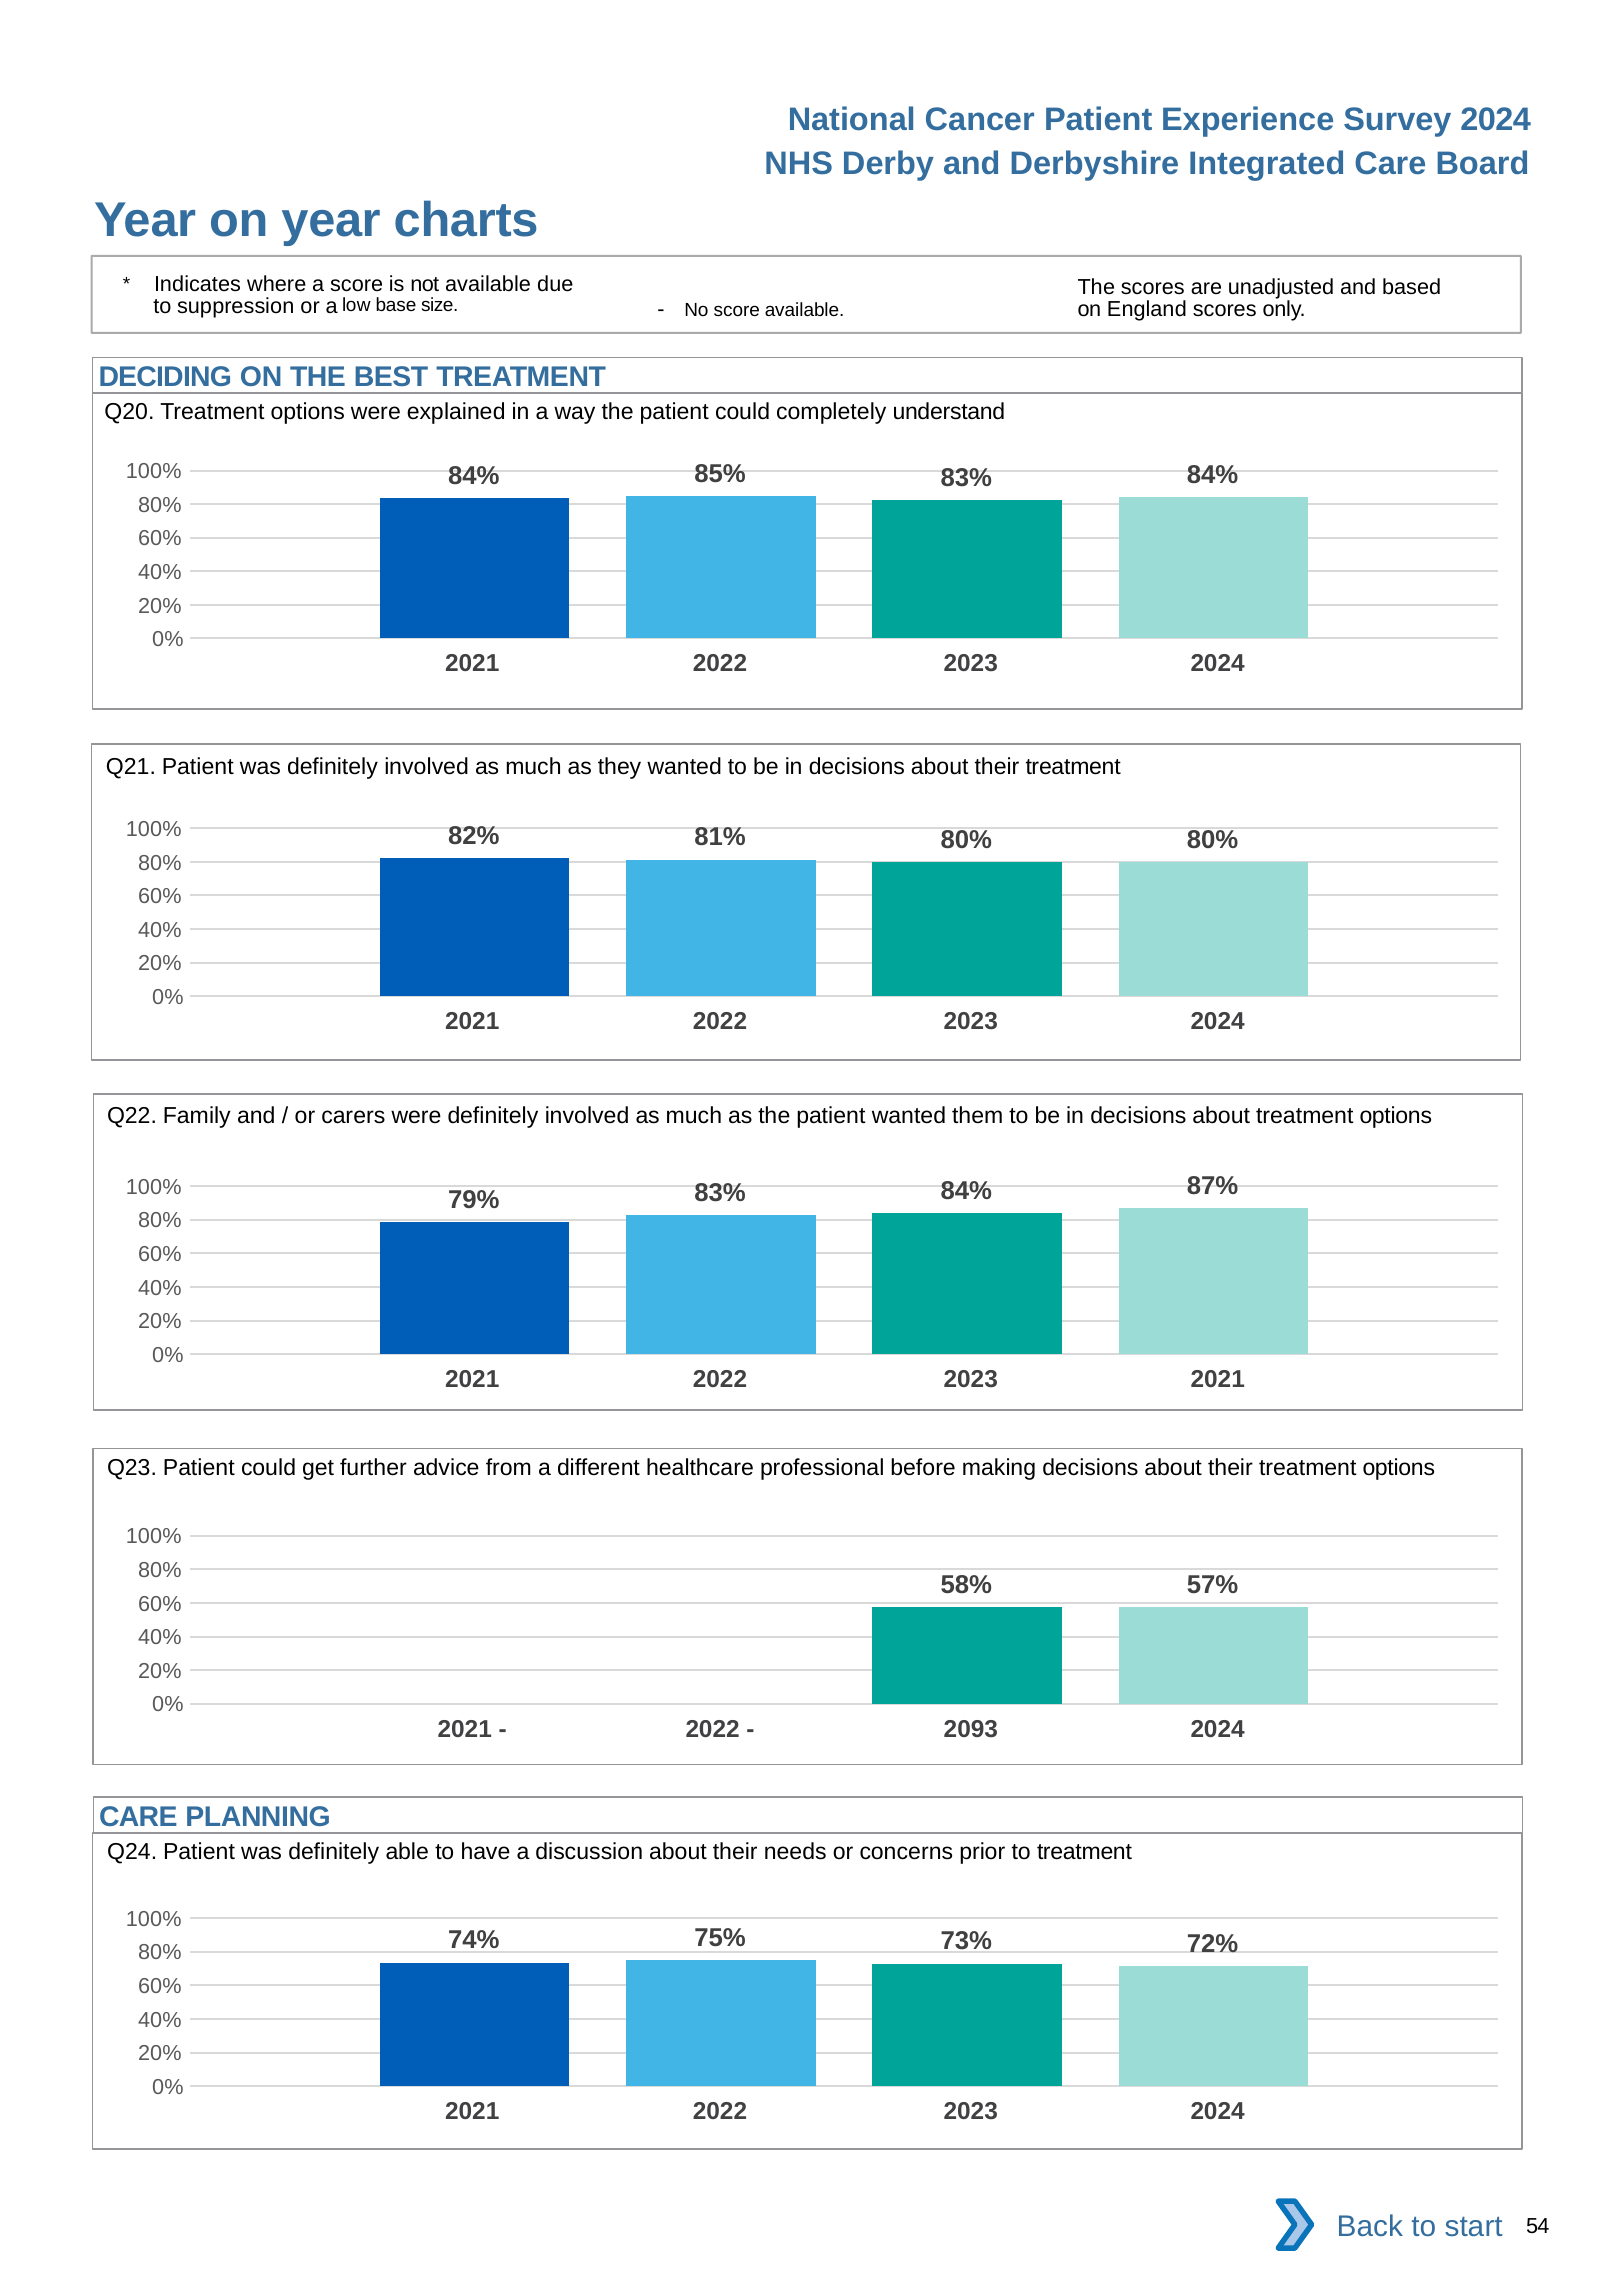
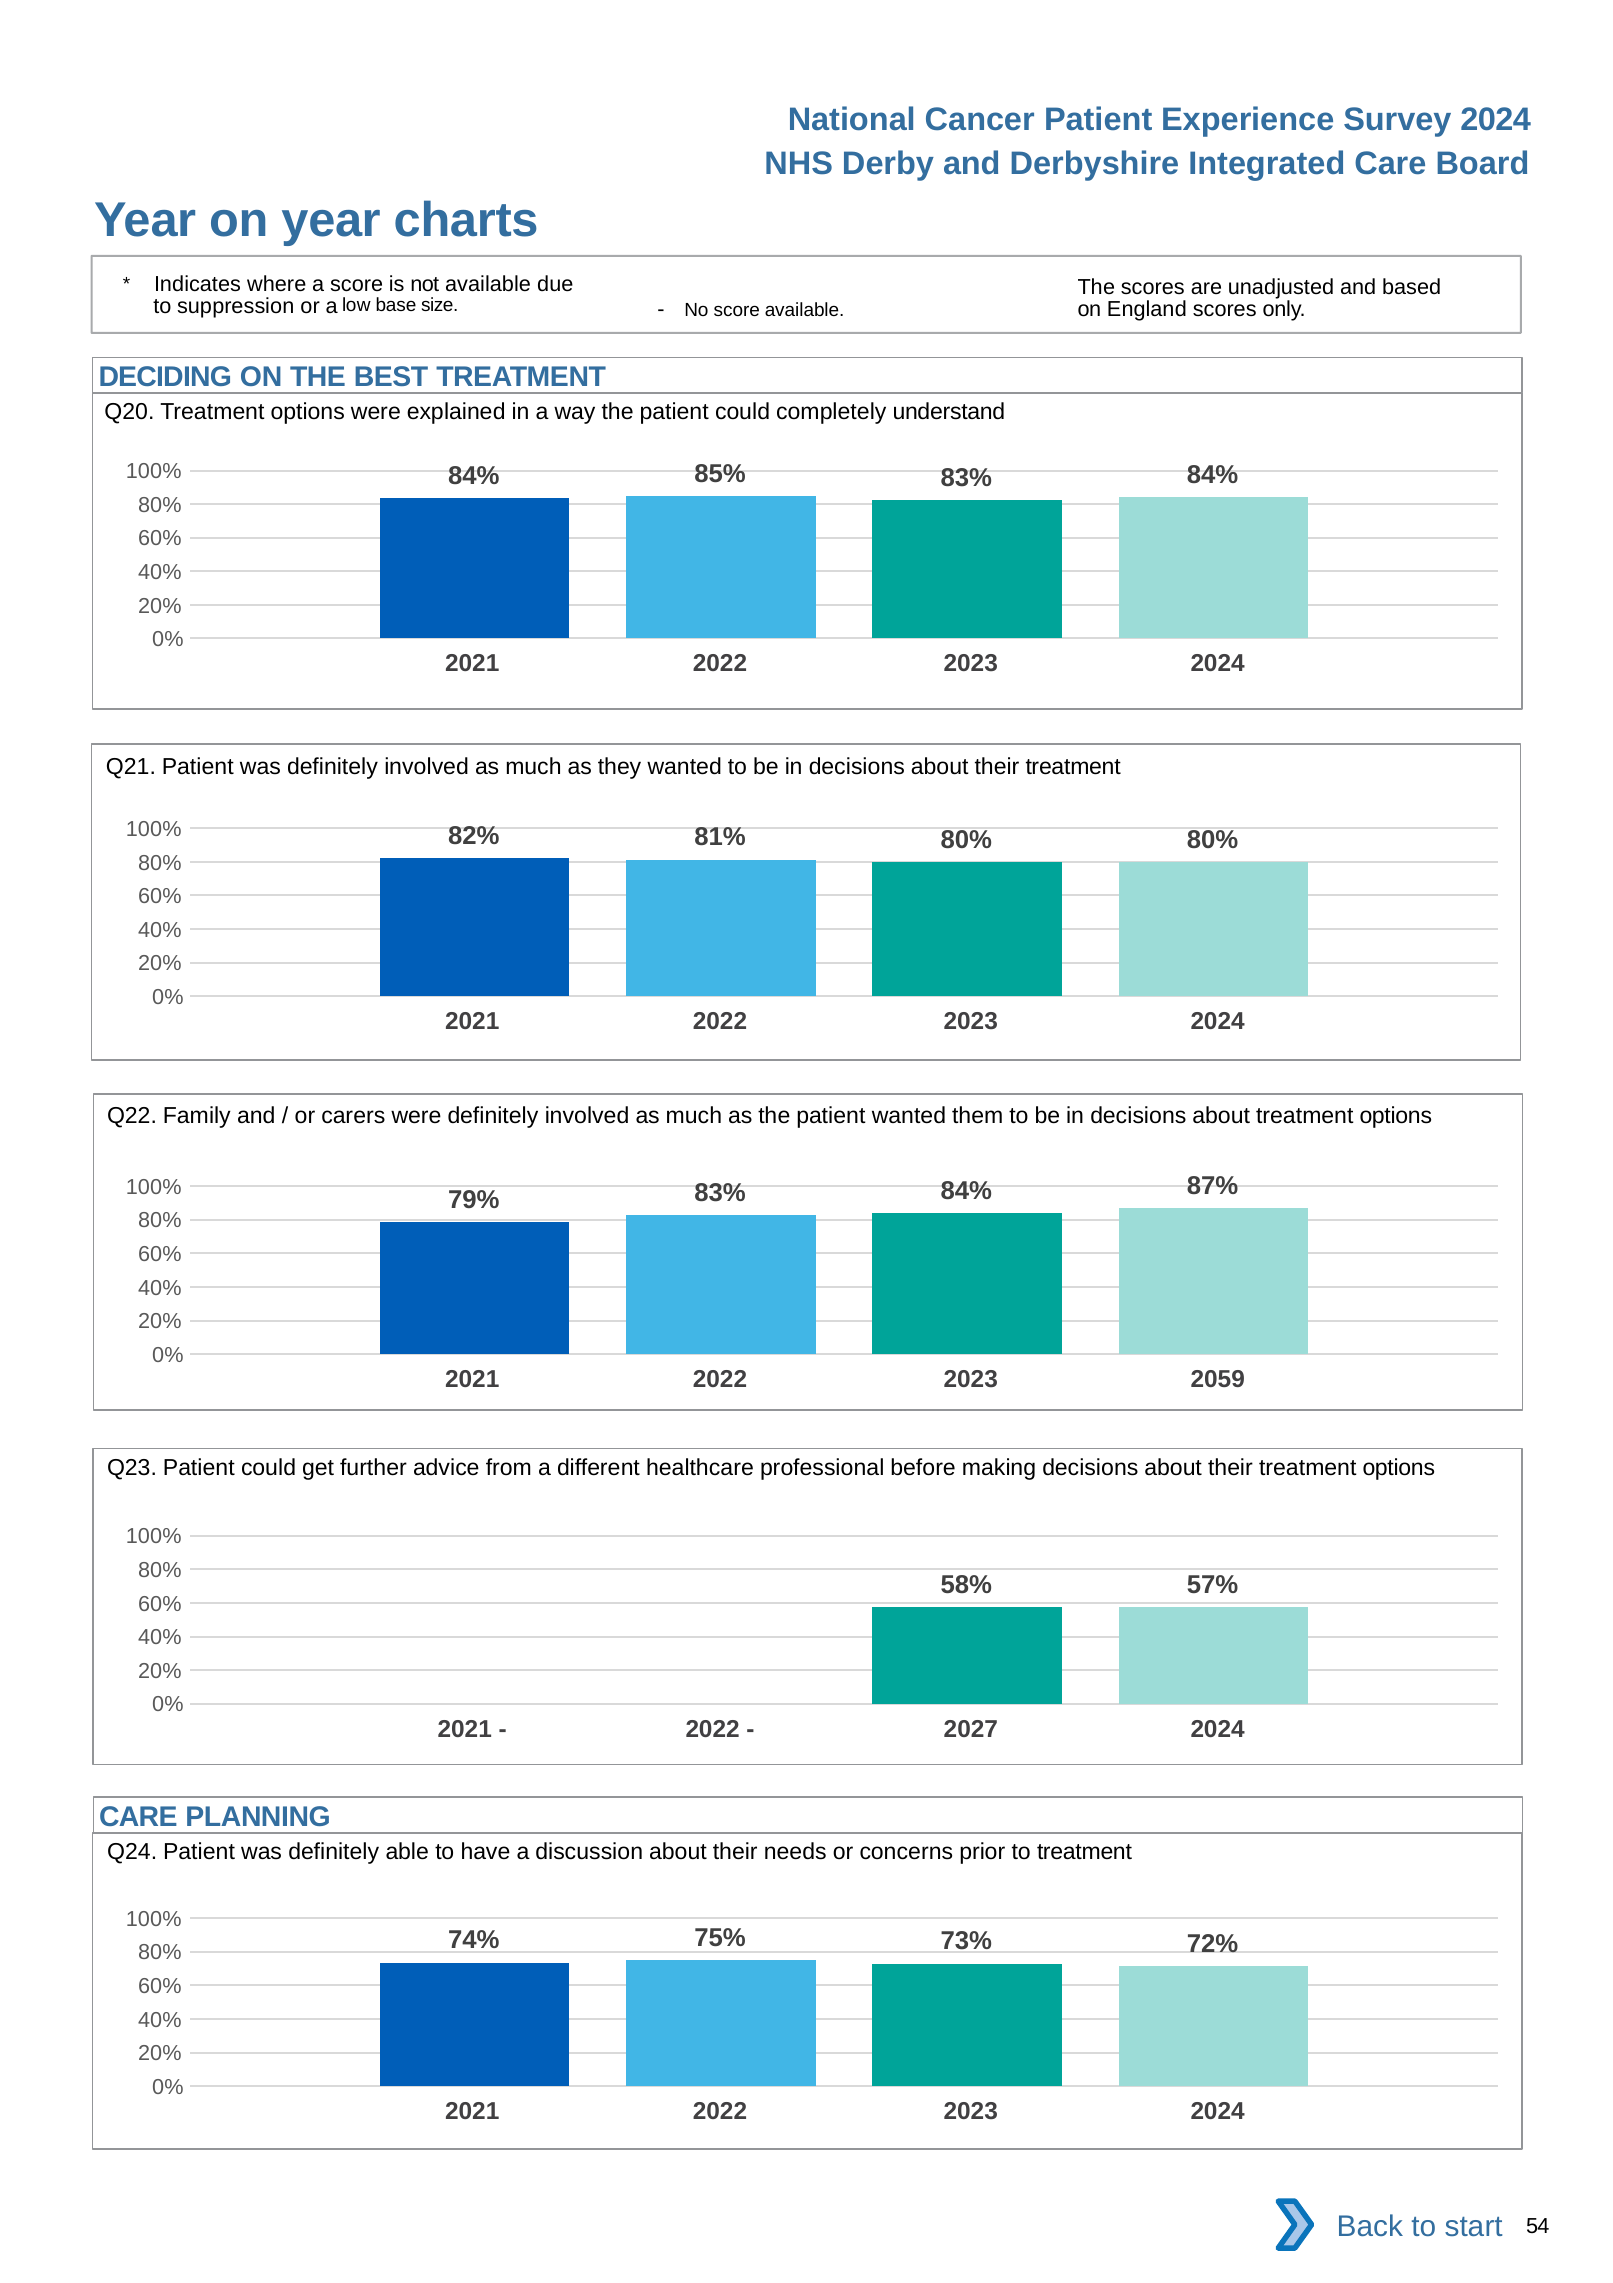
2023 2021: 2021 -> 2059 (1218, 1379)
2093: 2093 -> 2027 (971, 1729)
